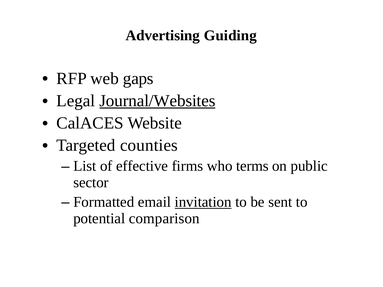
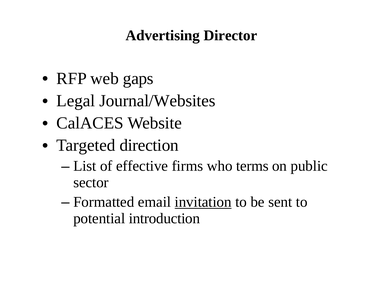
Guiding: Guiding -> Director (230, 36)
Journal/Websites underline: present -> none (157, 101)
counties: counties -> direction (149, 145)
comparison: comparison -> introduction (164, 219)
